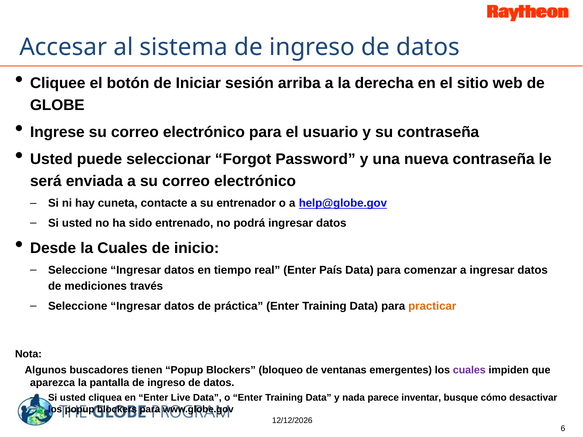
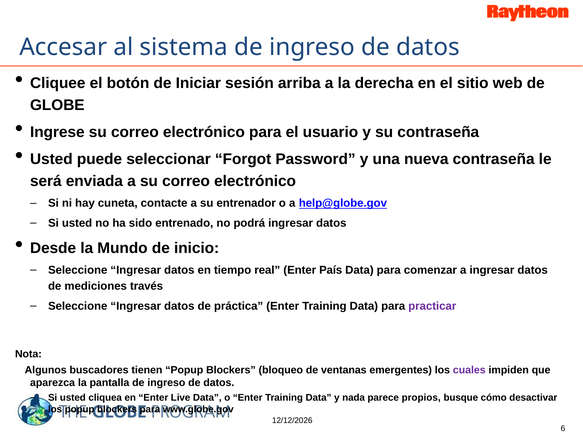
la Cuales: Cuales -> Mundo (122, 248)
practicar colour: orange -> purple (432, 306)
inventar: inventar -> propios (421, 398)
